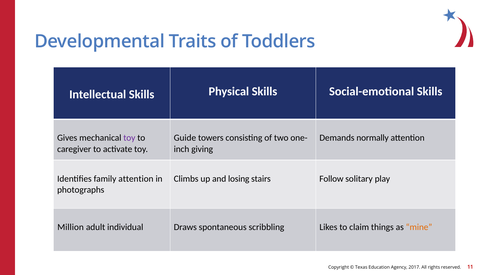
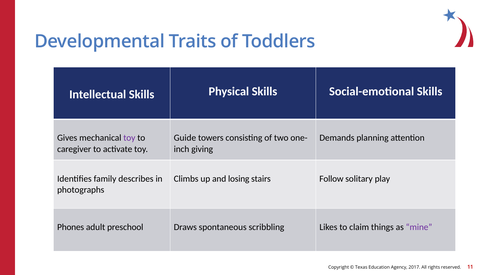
normally: normally -> planning (373, 138)
family attention: attention -> describes (136, 178)
Million: Million -> Phones (71, 227)
individual: individual -> preschool (125, 227)
mine colour: orange -> purple (419, 227)
